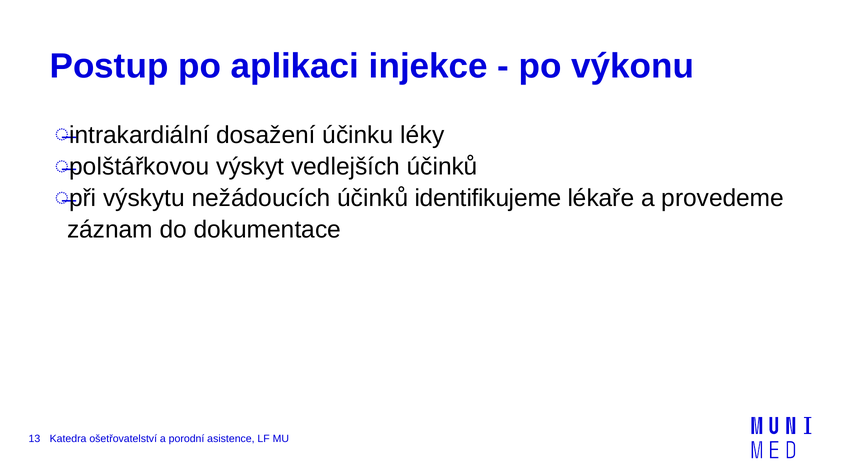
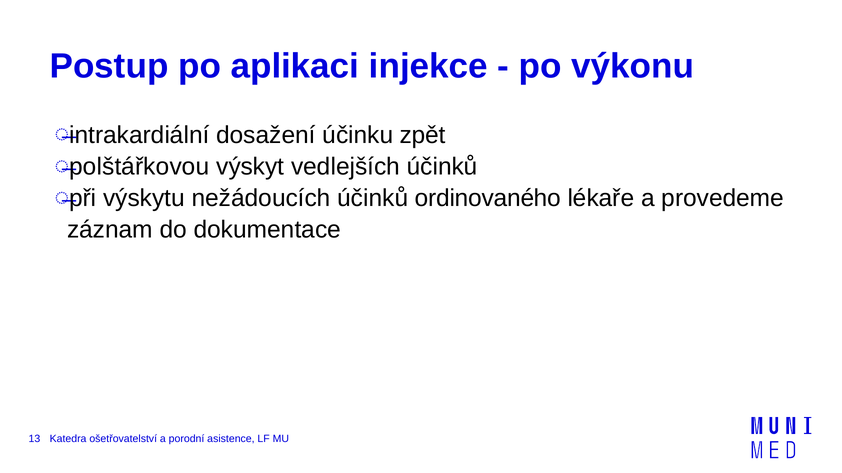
léky: léky -> zpět (423, 135)
identifikujeme: identifikujeme -> ordinovaného (488, 199)
